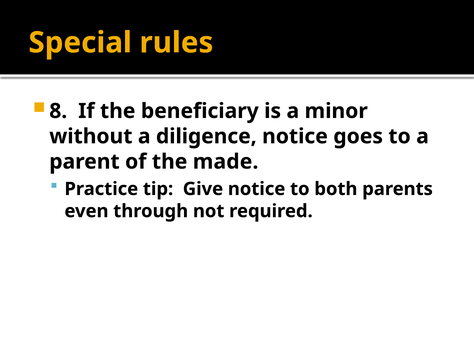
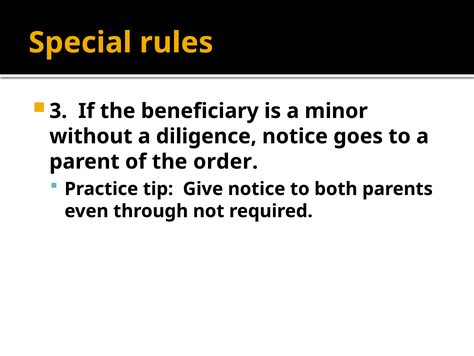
8: 8 -> 3 (58, 111)
made: made -> order (226, 161)
